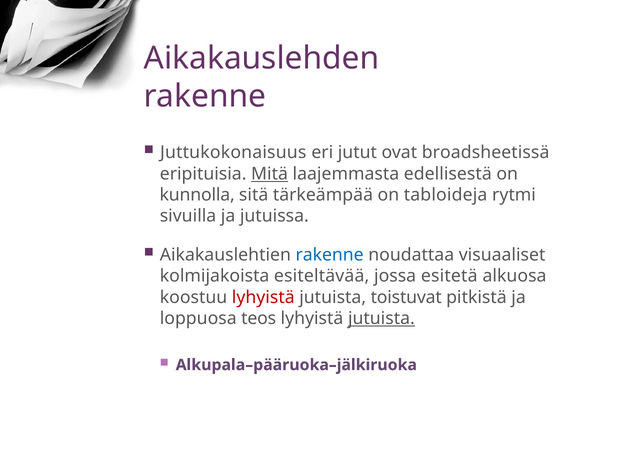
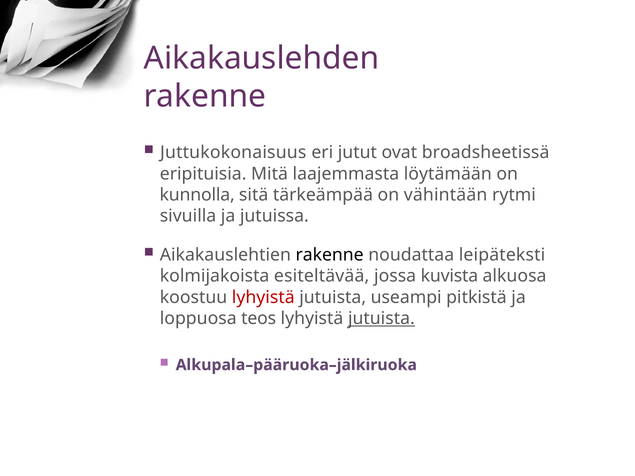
Mitä underline: present -> none (270, 174)
edellisestä: edellisestä -> löytämään (448, 174)
tabloideja: tabloideja -> vähintään (446, 195)
rakenne colour: blue -> black (330, 255)
visuaaliset: visuaaliset -> leipäteksti (502, 255)
esitetä: esitetä -> kuvista (449, 276)
toistuvat: toistuvat -> useampi (406, 297)
